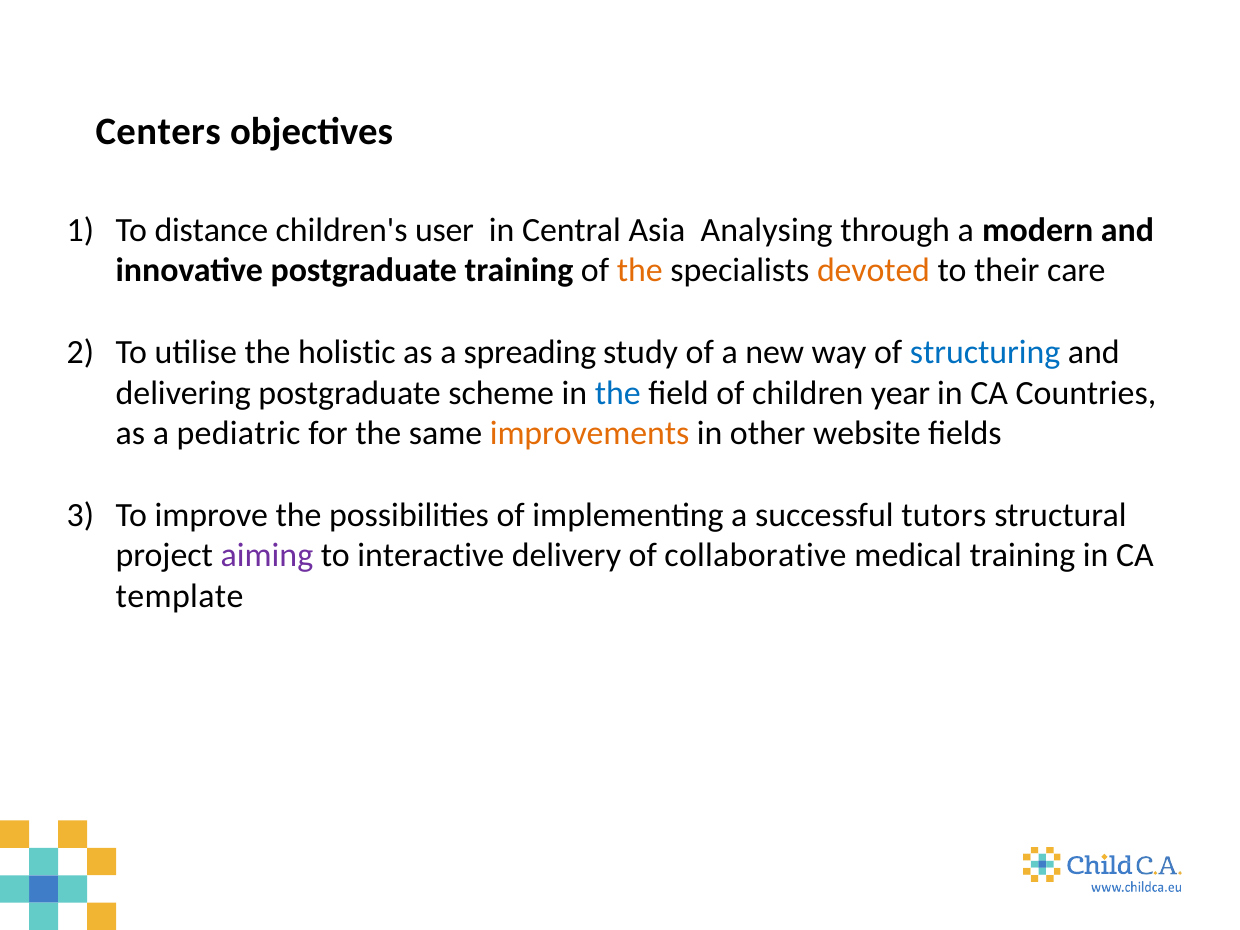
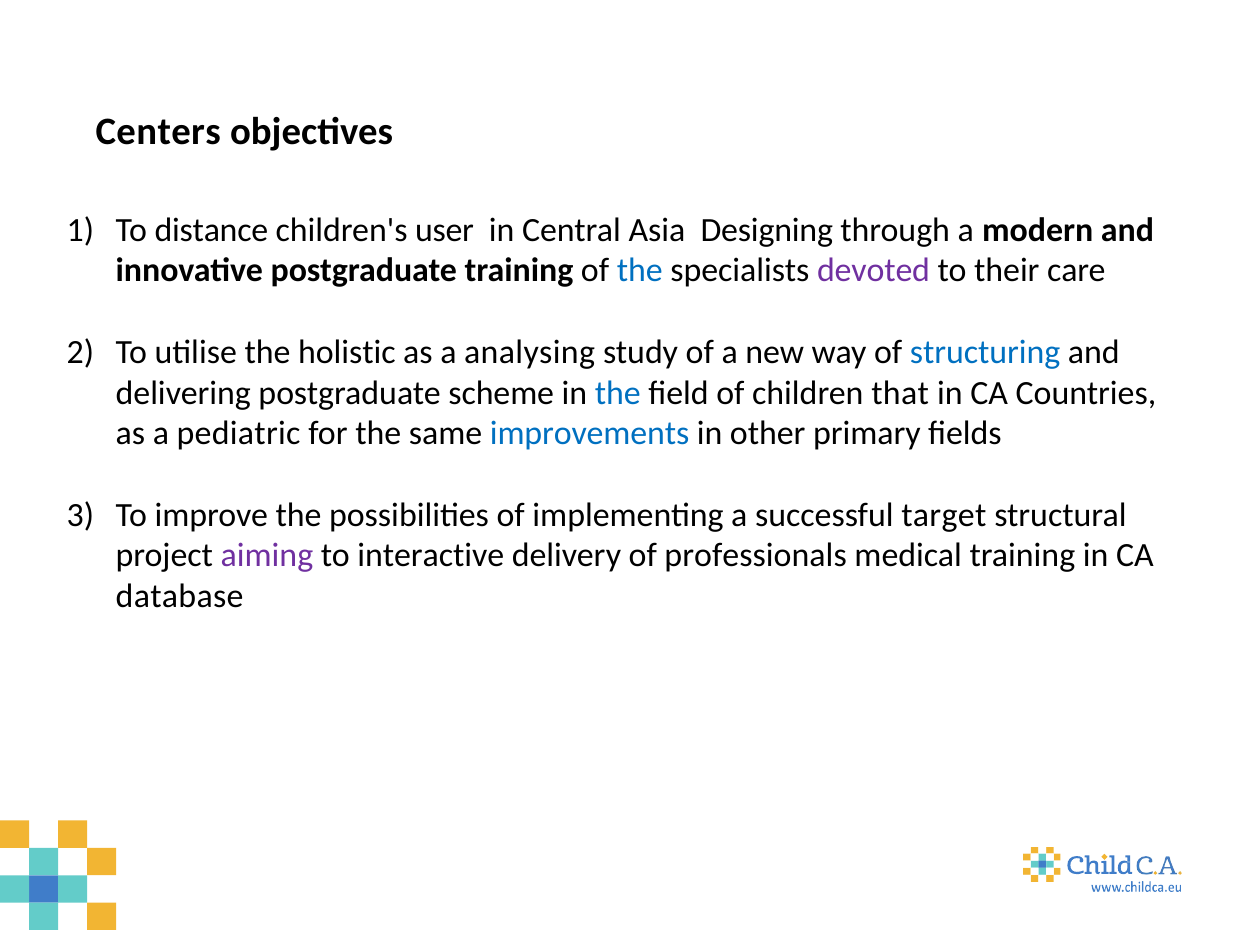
Analysing: Analysing -> Designing (767, 230)
the colour: orange -> blue (640, 271)
devoted colour: orange -> purple (874, 271)
spreading: spreading -> analysing (530, 352)
year: year -> that (900, 393)
improvements colour: orange -> blue (590, 434)
website: website -> primary (867, 434)
tutors: tutors -> target (944, 515)
collaborative: collaborative -> professionals (756, 556)
template: template -> database (180, 596)
